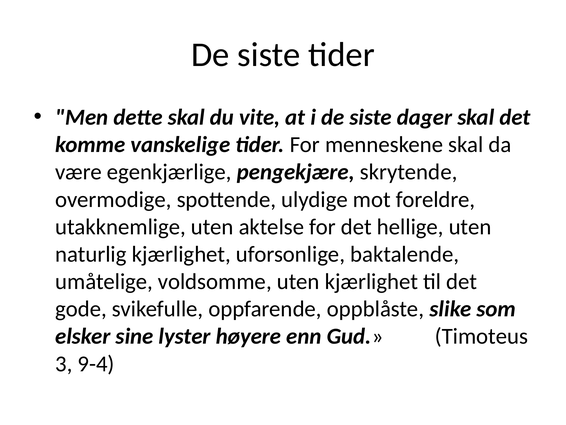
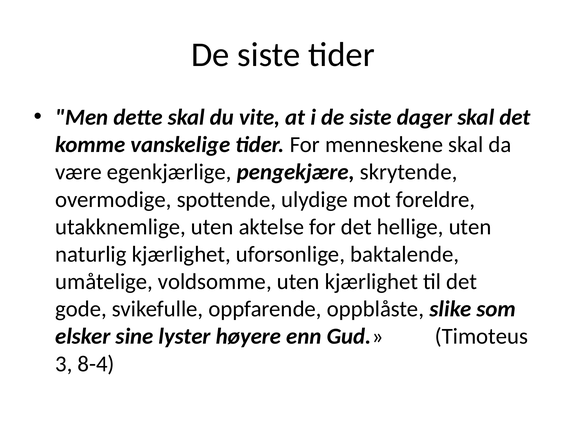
9-4: 9-4 -> 8-4 (96, 363)
